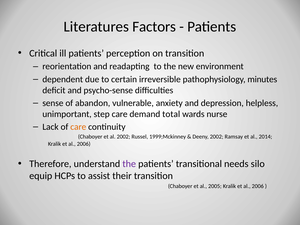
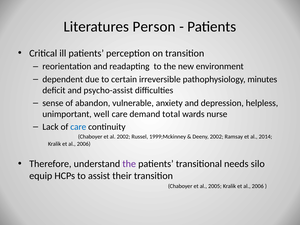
Factors: Factors -> Person (154, 27)
psycho-sense: psycho-sense -> psycho-assist (108, 90)
step: step -> well (102, 114)
care colour: orange -> blue (78, 127)
